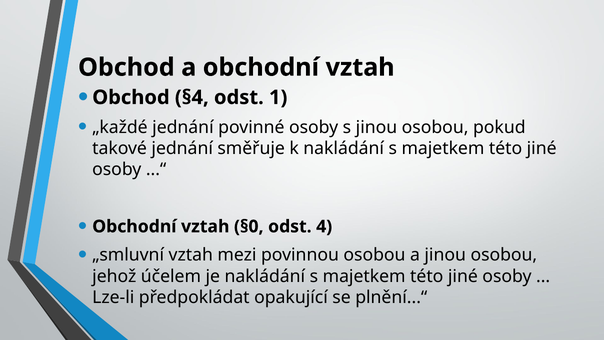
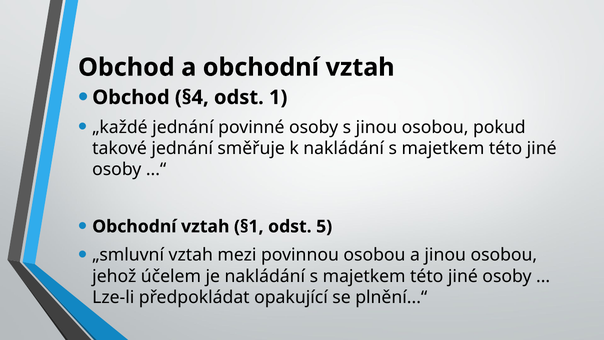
§0: §0 -> §1 (249, 226)
4: 4 -> 5 (324, 226)
